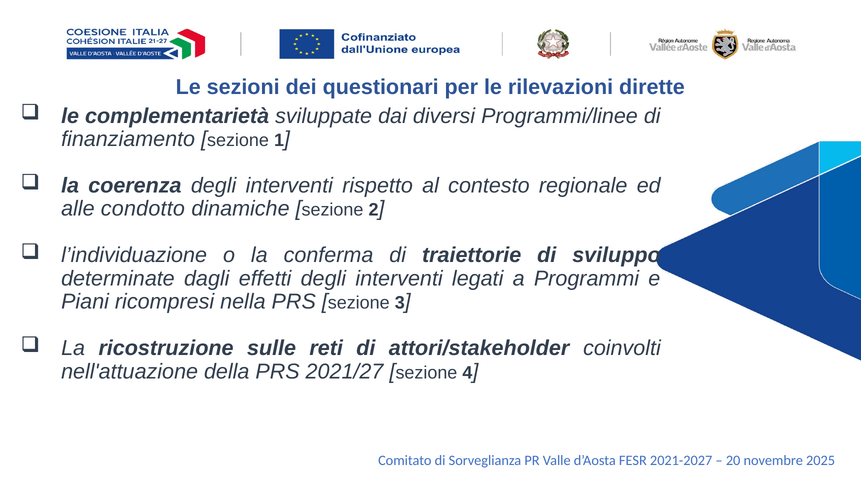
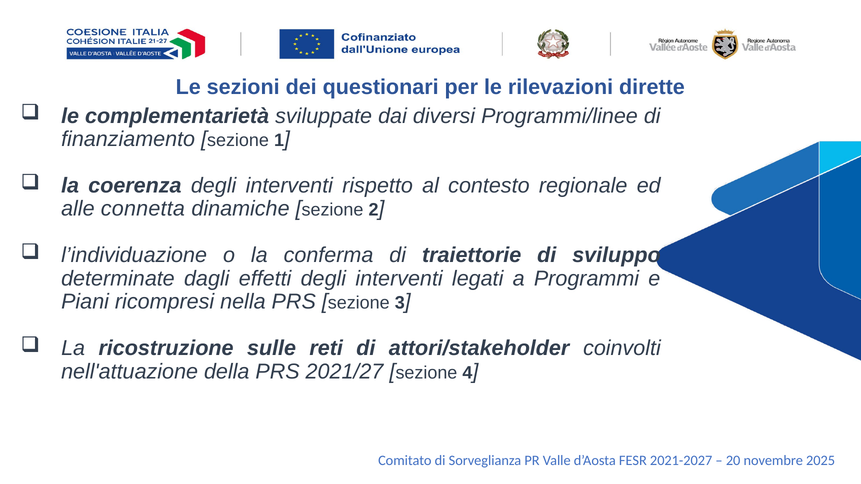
condotto: condotto -> connetta (143, 209)
